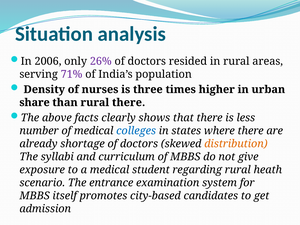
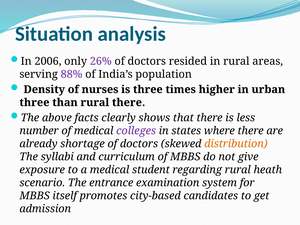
71%: 71% -> 88% (72, 74)
share: share -> three (34, 103)
colleges colour: blue -> purple (136, 131)
